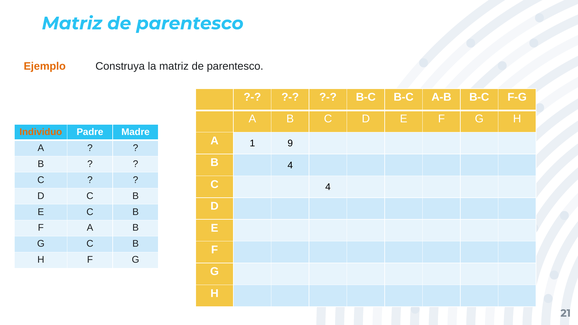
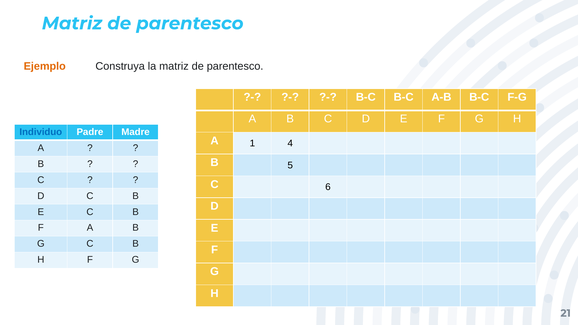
Individuo colour: orange -> blue (41, 132)
9: 9 -> 4 (290, 143)
B 4: 4 -> 5 (290, 165)
C 4: 4 -> 6 (328, 187)
